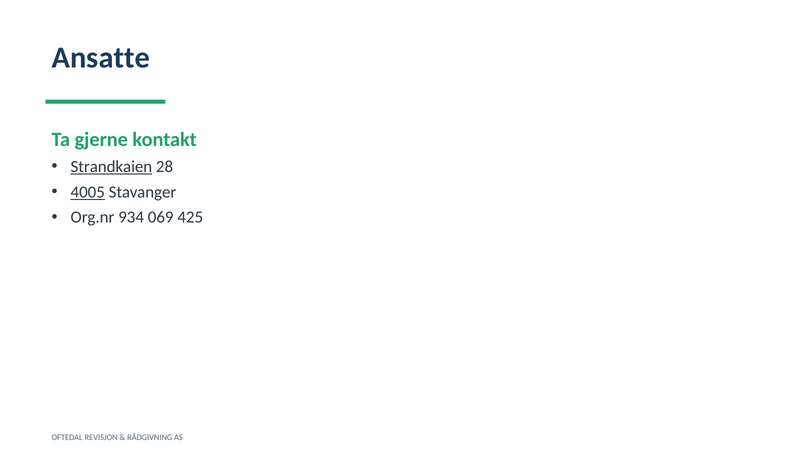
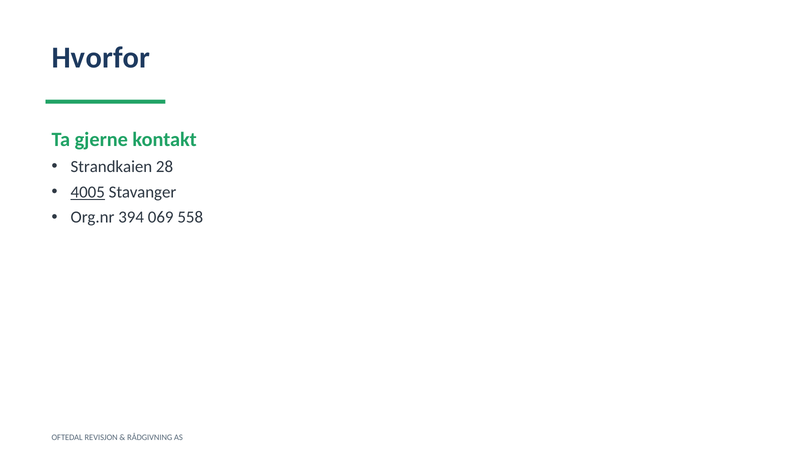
Ansatte: Ansatte -> Hvorfor (101, 58)
Strandkaien underline: present -> none (111, 167)
934: 934 -> 394 (131, 217)
425: 425 -> 558 (190, 217)
